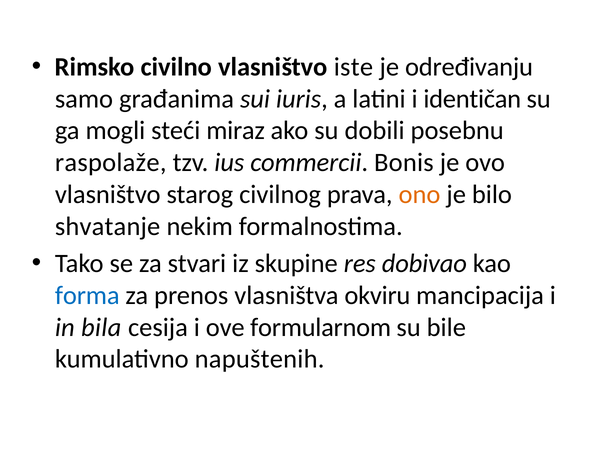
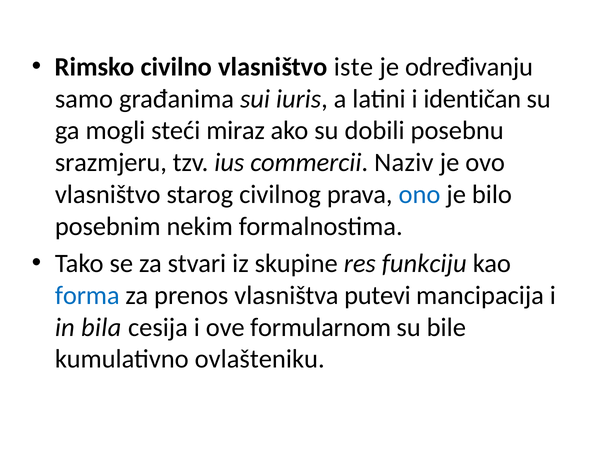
raspolaže: raspolaže -> srazmjeru (111, 163)
Bonis: Bonis -> Naziv (404, 163)
ono colour: orange -> blue (420, 194)
shvatanje: shvatanje -> posebnim (108, 226)
dobivao: dobivao -> funkciju (424, 264)
okviru: okviru -> putevi (377, 295)
napuštenih: napuštenih -> ovlašteniku (260, 359)
